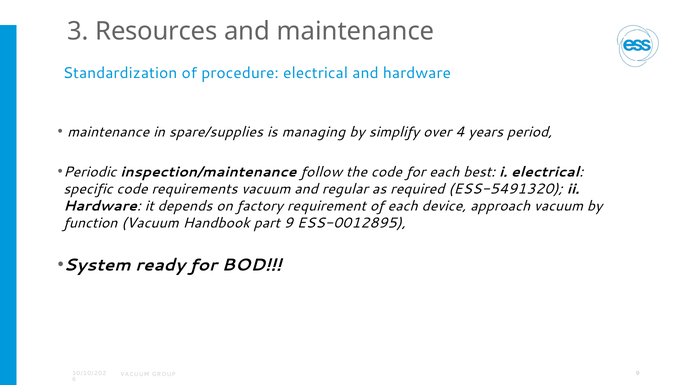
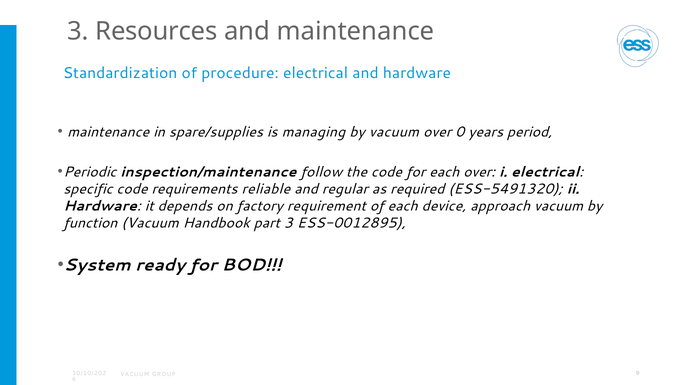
by simplify: simplify -> vacuum (394, 132)
4: 4 -> 0 (460, 132)
each best: best -> over (479, 172)
requirements vacuum: vacuum -> reliable (266, 189)
part 9: 9 -> 3 (288, 223)
